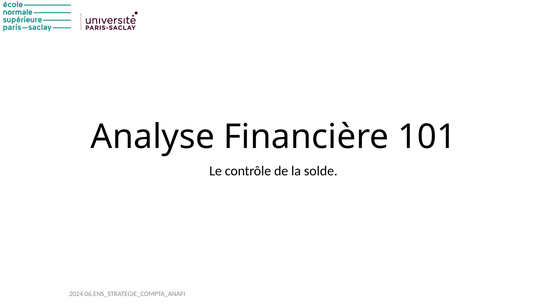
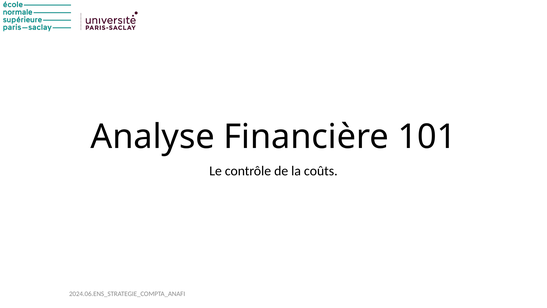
solde: solde -> coûts (321, 171)
